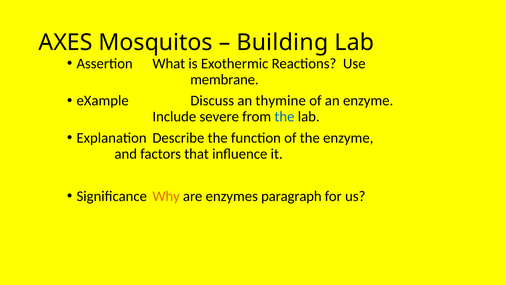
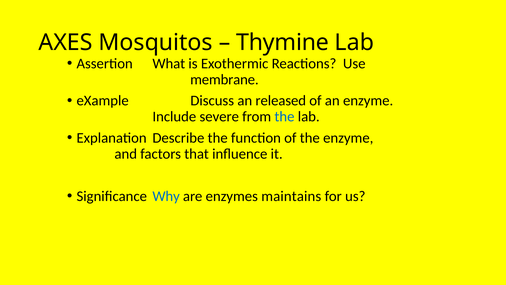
Building: Building -> Thymine (283, 43)
thymine: thymine -> released (281, 101)
Why colour: orange -> blue (166, 196)
paragraph: paragraph -> maintains (291, 196)
